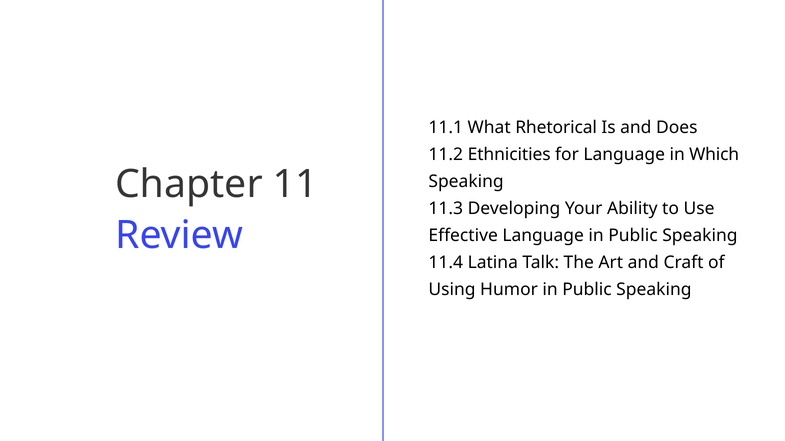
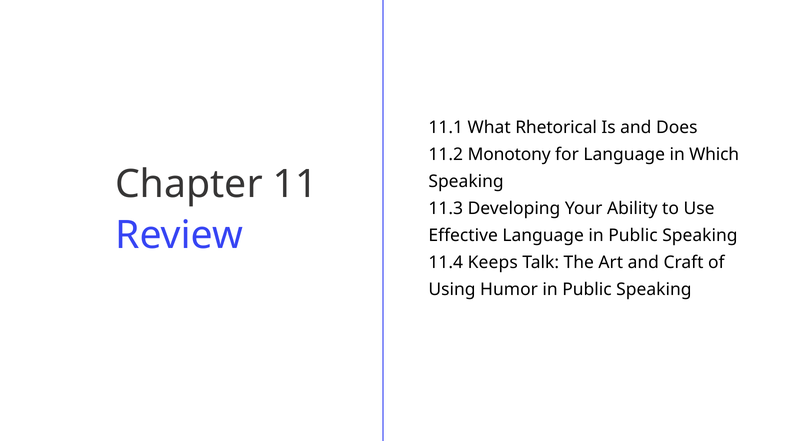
Ethnicities: Ethnicities -> Monotony (509, 155)
Latina: Latina -> Keeps (493, 263)
